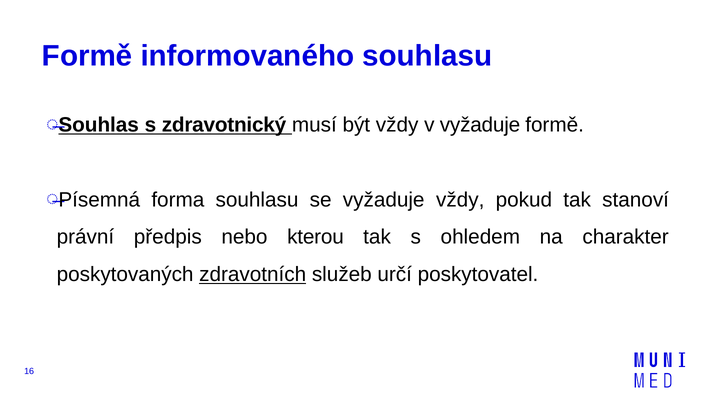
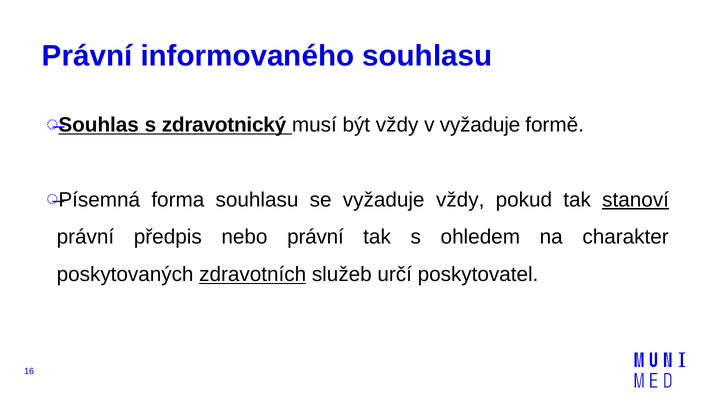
Formě: Formě -> Právní (87, 56)
stanoví underline: none -> present (636, 200)
nebo kterou: kterou -> právní (315, 237)
